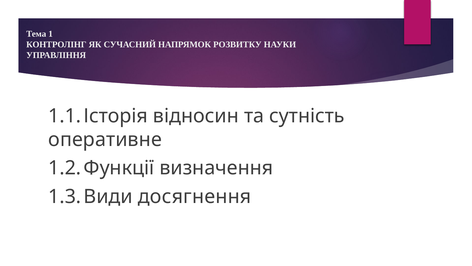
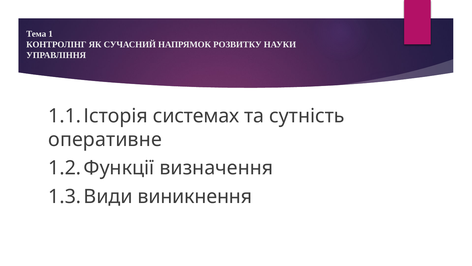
відносин: відносин -> системах (196, 116)
досягнення: досягнення -> виникнення (195, 196)
